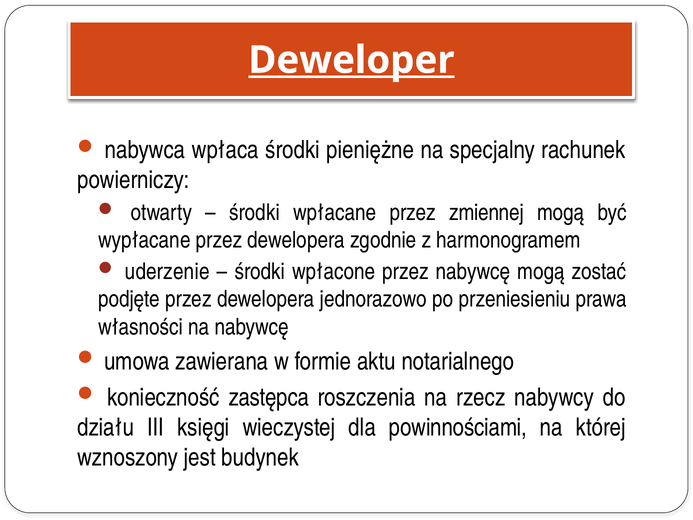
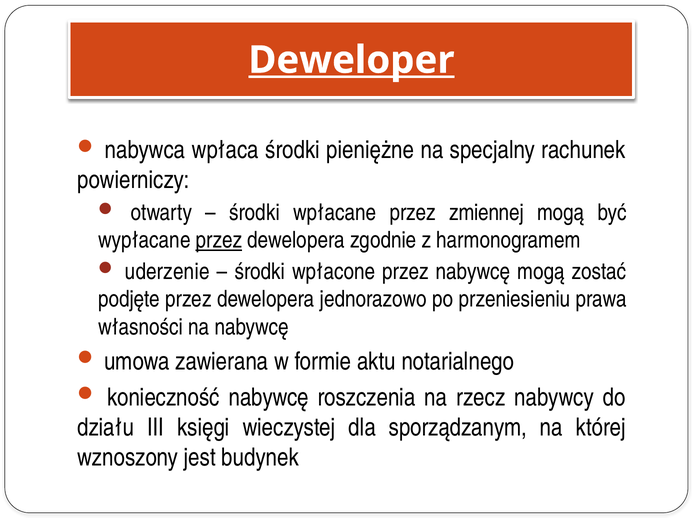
przez underline: none -> present (219, 240)
konieczność zastępca: zastępca -> nabywcę (269, 397)
powinnościami: powinnościami -> sporządzanym (458, 427)
